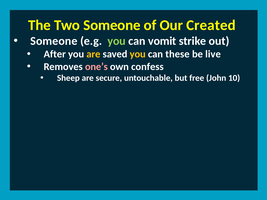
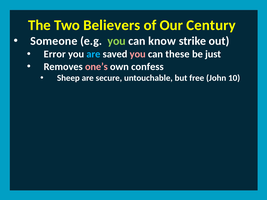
Two Someone: Someone -> Believers (112, 25)
Created: Created -> Century (211, 25)
vomit: vomit -> know (162, 41)
After: After -> Error (55, 54)
are colour: yellow -> light blue (93, 54)
you colour: yellow -> pink (138, 54)
live: live -> just (213, 54)
